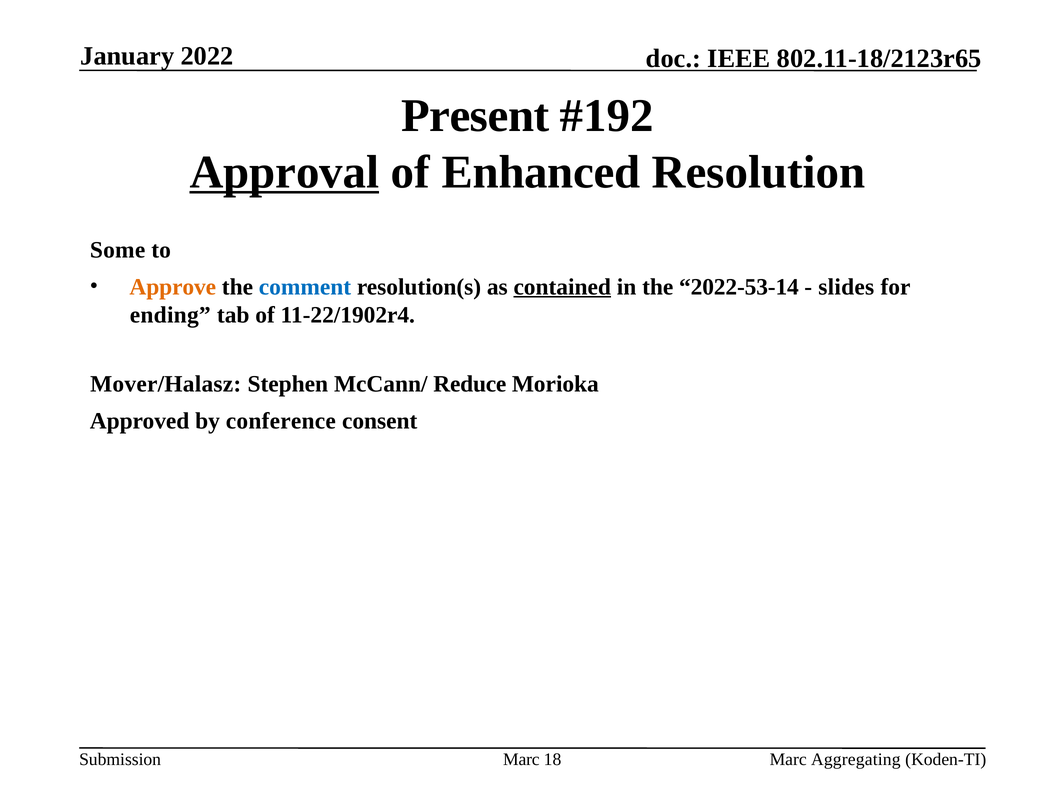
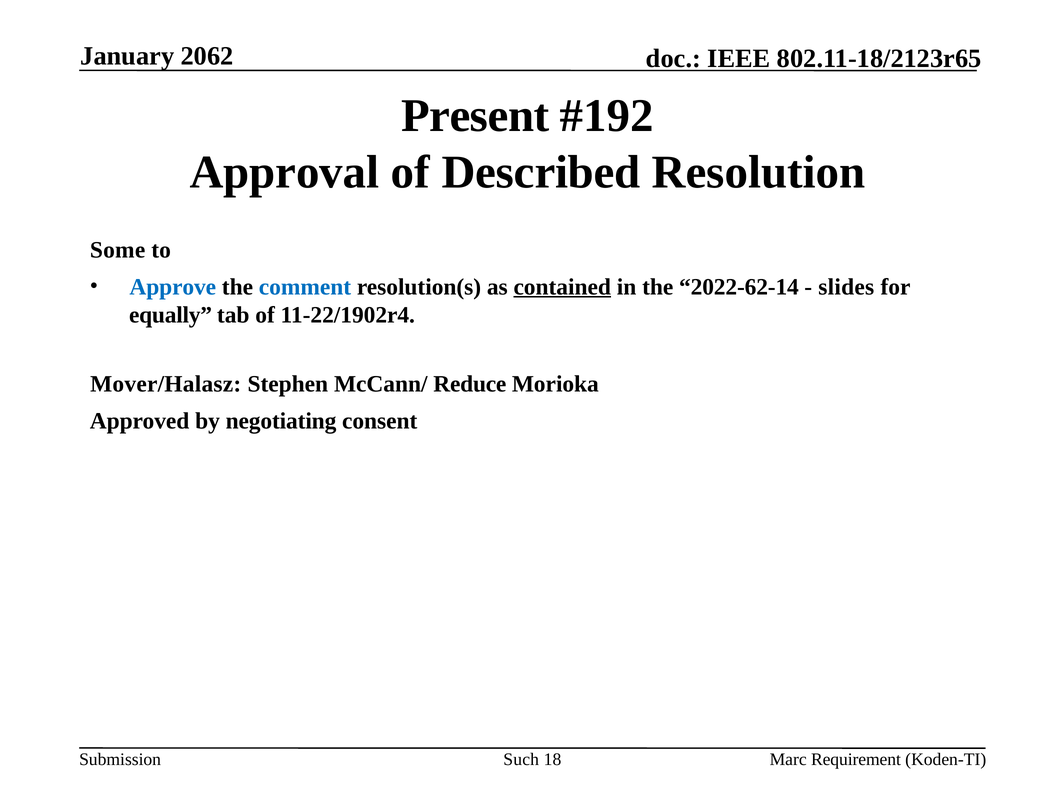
2022: 2022 -> 2062 (207, 56)
Approval underline: present -> none (284, 172)
Enhanced: Enhanced -> Described (541, 172)
Approve colour: orange -> blue (173, 287)
2022-53-14: 2022-53-14 -> 2022-62-14 (739, 287)
ending: ending -> equally (170, 315)
conference: conference -> negotiating (281, 421)
Marc: Marc -> Such (521, 760)
Aggregating: Aggregating -> Requirement (856, 760)
